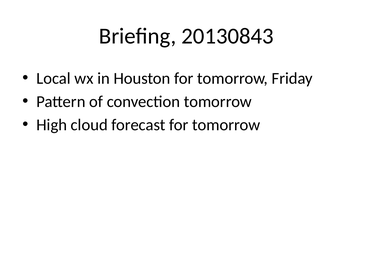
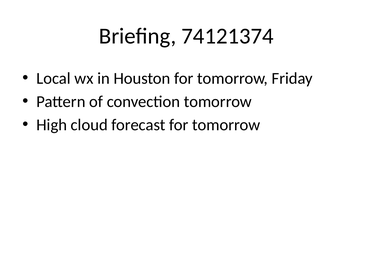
20130843: 20130843 -> 74121374 (228, 36)
